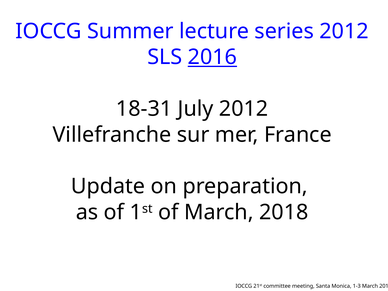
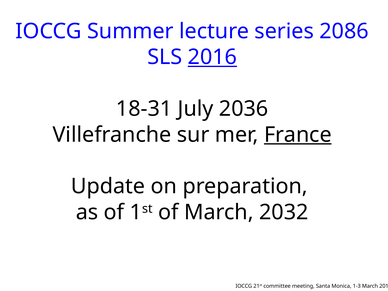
series 2012: 2012 -> 2086 (344, 31)
July 2012: 2012 -> 2036 (244, 109)
France underline: none -> present (298, 135)
2018: 2018 -> 2032 (284, 212)
